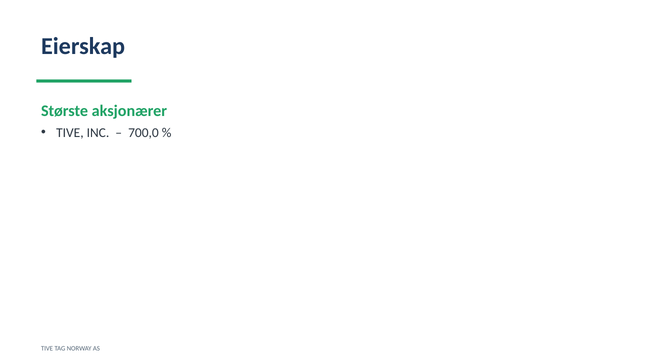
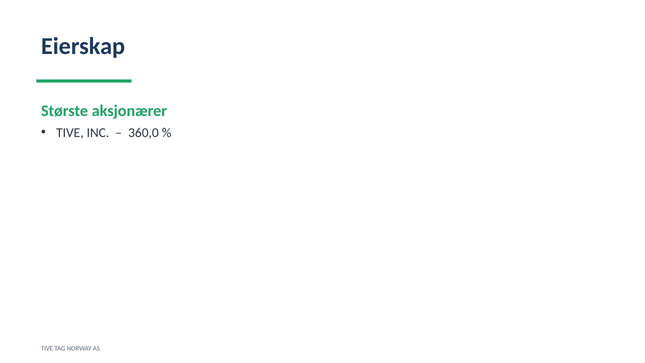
700,0: 700,0 -> 360,0 (143, 133)
